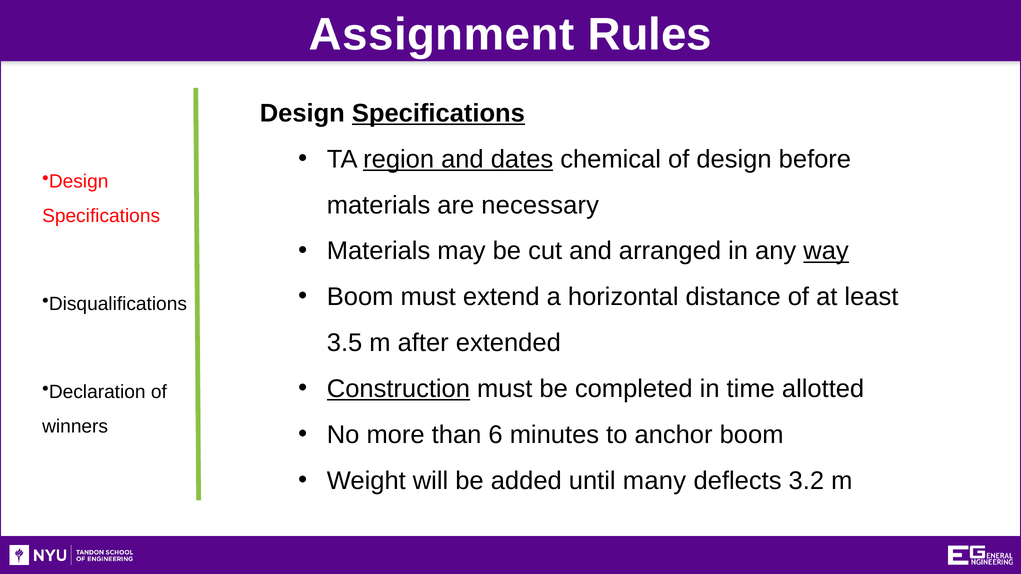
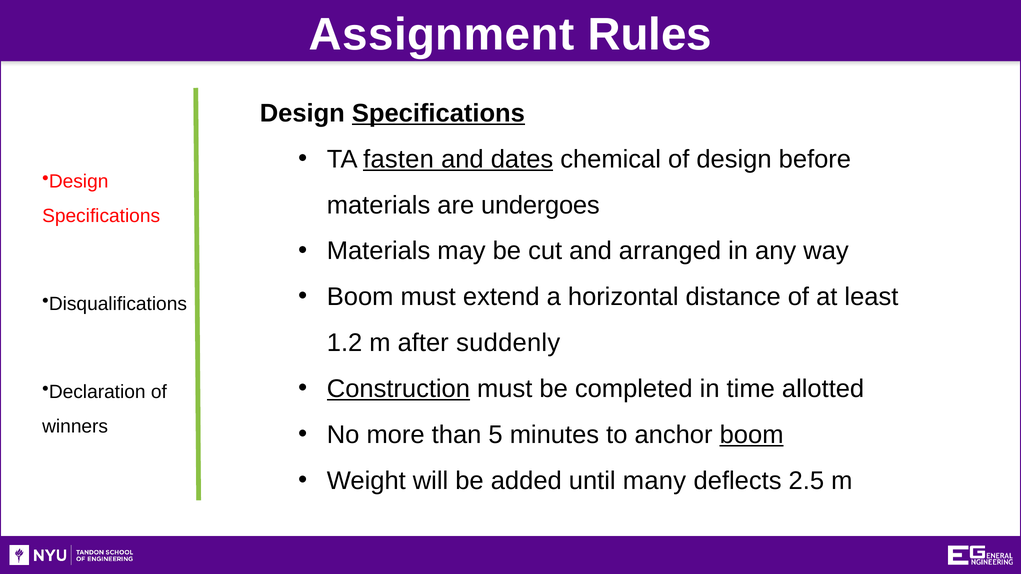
region: region -> fasten (399, 159)
necessary: necessary -> undergoes (540, 205)
way underline: present -> none (826, 251)
3.5: 3.5 -> 1.2 (345, 343)
extended: extended -> suddenly (508, 343)
6: 6 -> 5 (496, 435)
boom underline: none -> present (752, 435)
3.2: 3.2 -> 2.5 (806, 481)
